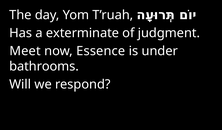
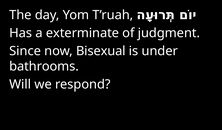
Meet: Meet -> Since (25, 51)
Essence: Essence -> Bisexual (101, 51)
